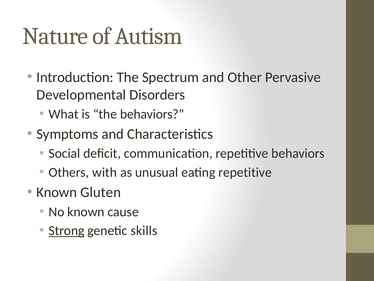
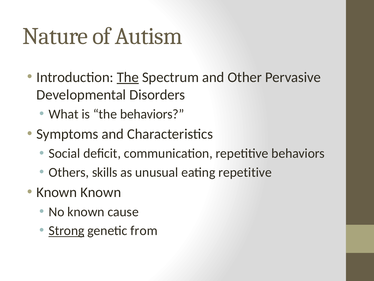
The underline: none -> present (128, 77)
with: with -> skills (105, 172)
Known Gluten: Gluten -> Known (101, 192)
skills: skills -> from (144, 230)
